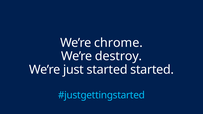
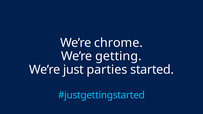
destroy: destroy -> getting (118, 56)
just started: started -> parties (107, 70)
